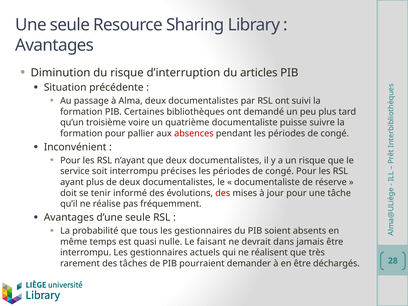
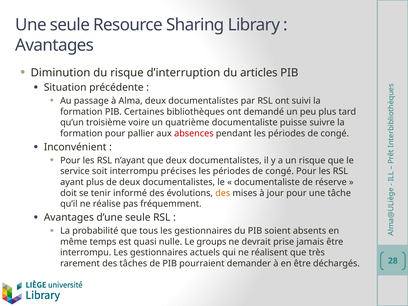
des colour: red -> orange (223, 193)
faisant: faisant -> groups (211, 242)
dans: dans -> prise (284, 242)
